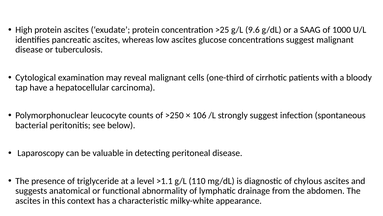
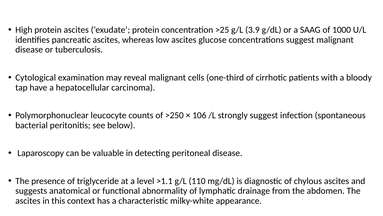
9.6: 9.6 -> 3.9 (252, 30)
